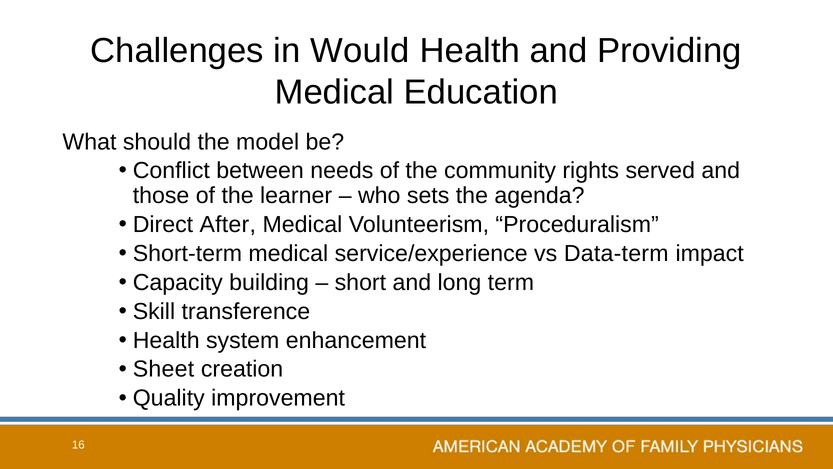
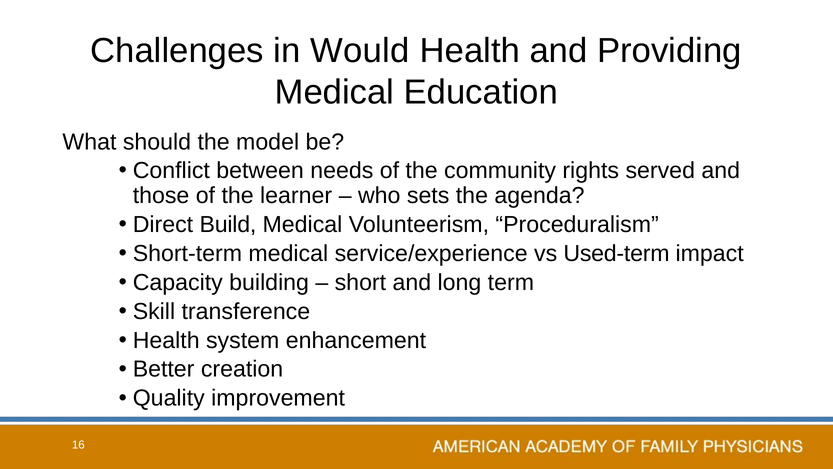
After: After -> Build (228, 224)
Data-term: Data-term -> Used-term (616, 253)
Sheet: Sheet -> Better (164, 369)
